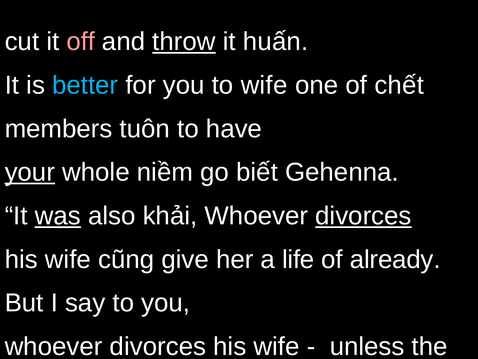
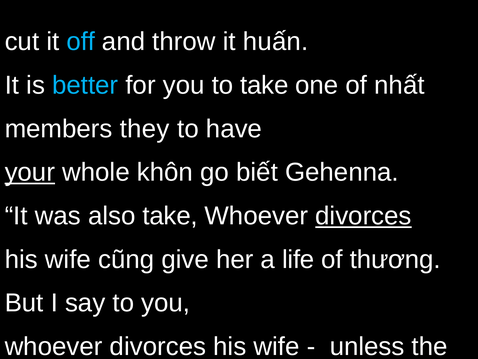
off colour: pink -> light blue (81, 42)
throw underline: present -> none (184, 42)
to wife: wife -> take (264, 85)
chết: chết -> nhất (399, 85)
tuôn: tuôn -> they (145, 129)
niềm: niềm -> khôn (165, 172)
was underline: present -> none (58, 216)
also khải: khải -> take (170, 216)
already: already -> thương (395, 259)
